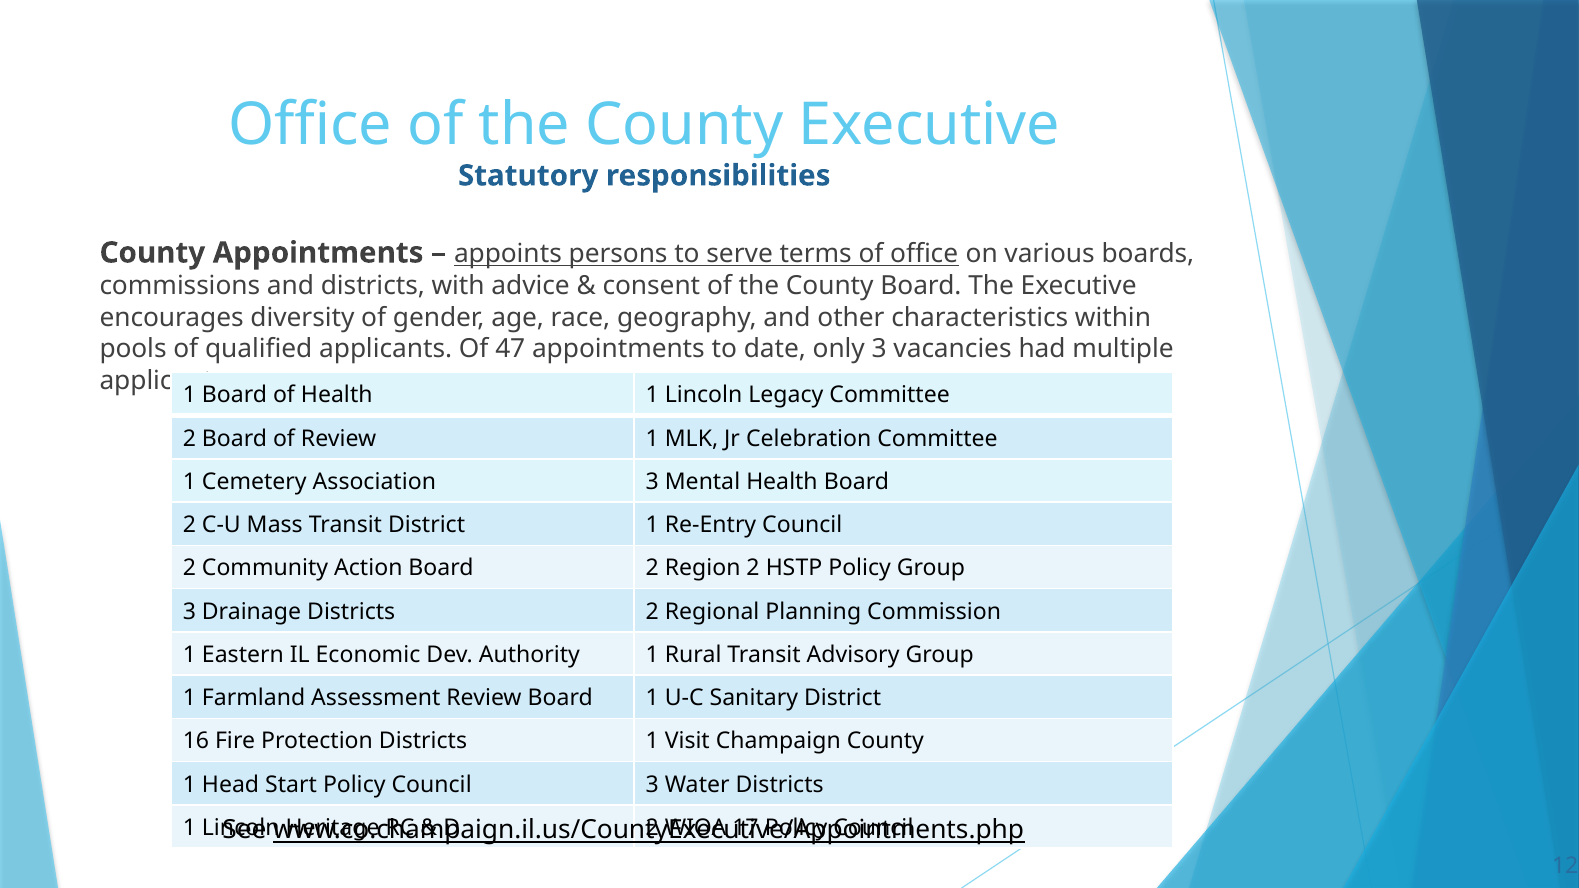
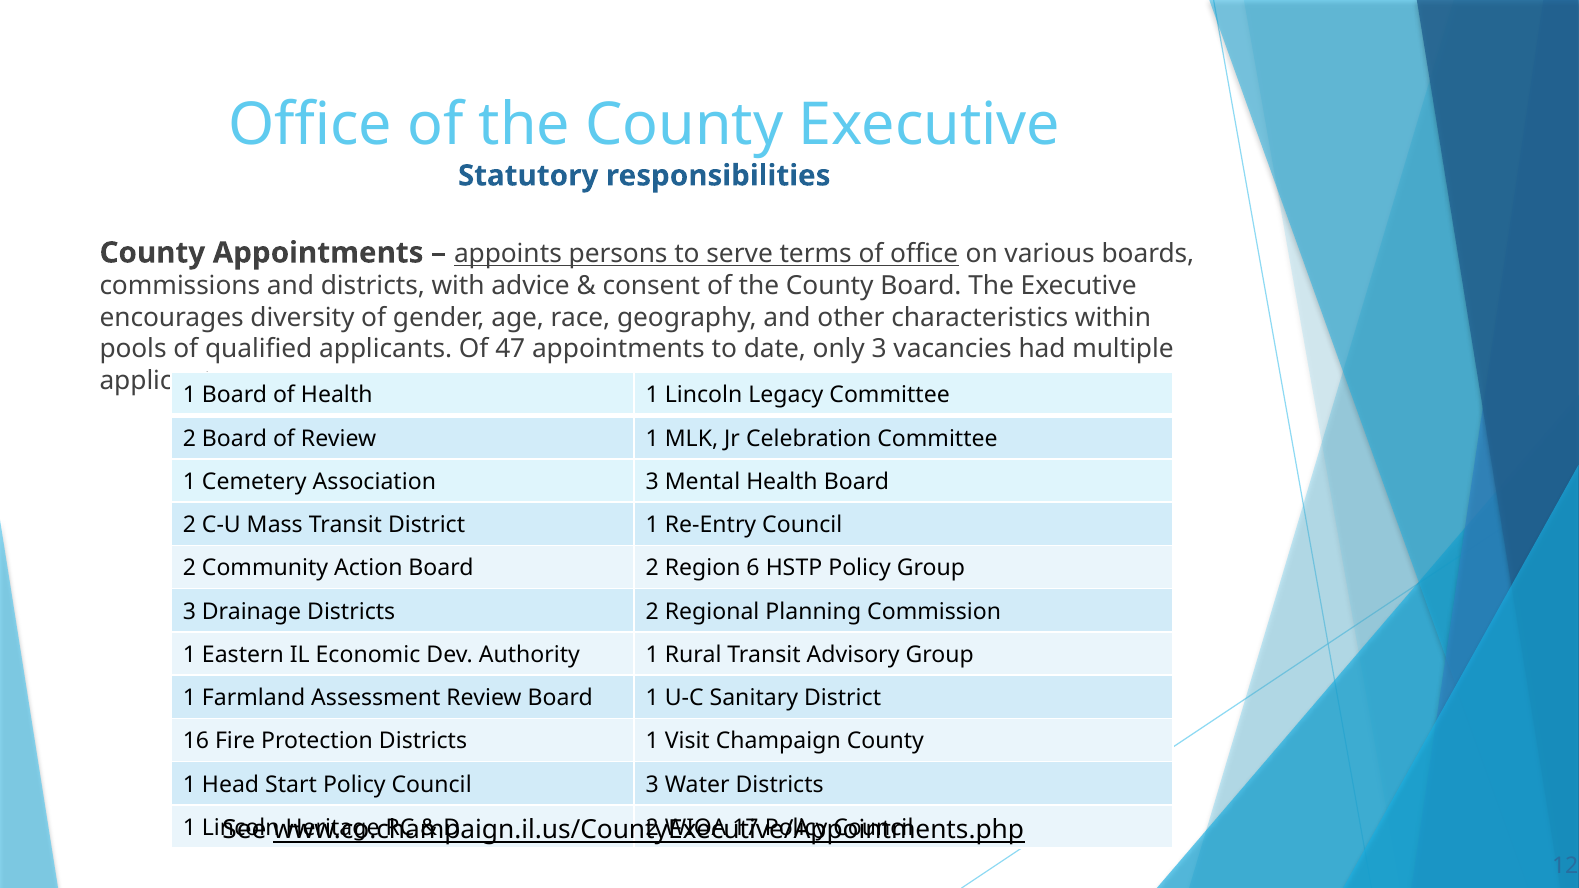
Region 2: 2 -> 6 (753, 568)
